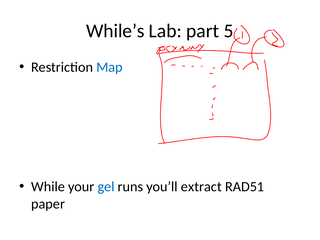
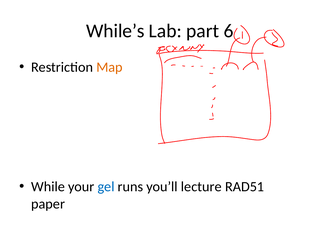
5: 5 -> 6 (229, 31)
Map colour: blue -> orange (109, 67)
extract: extract -> lecture (201, 187)
